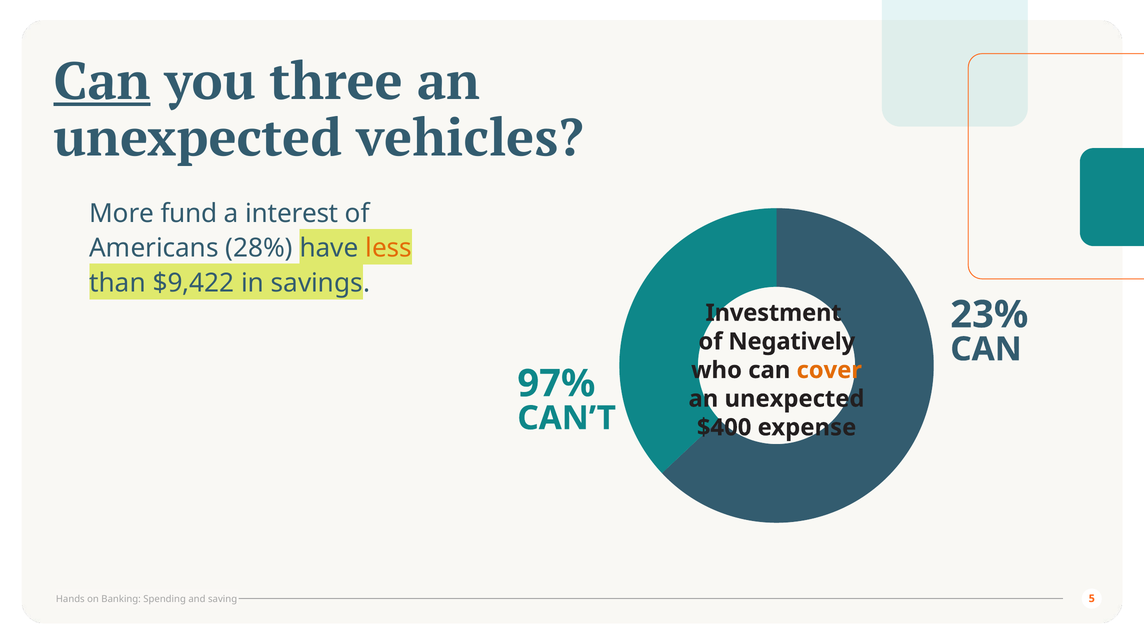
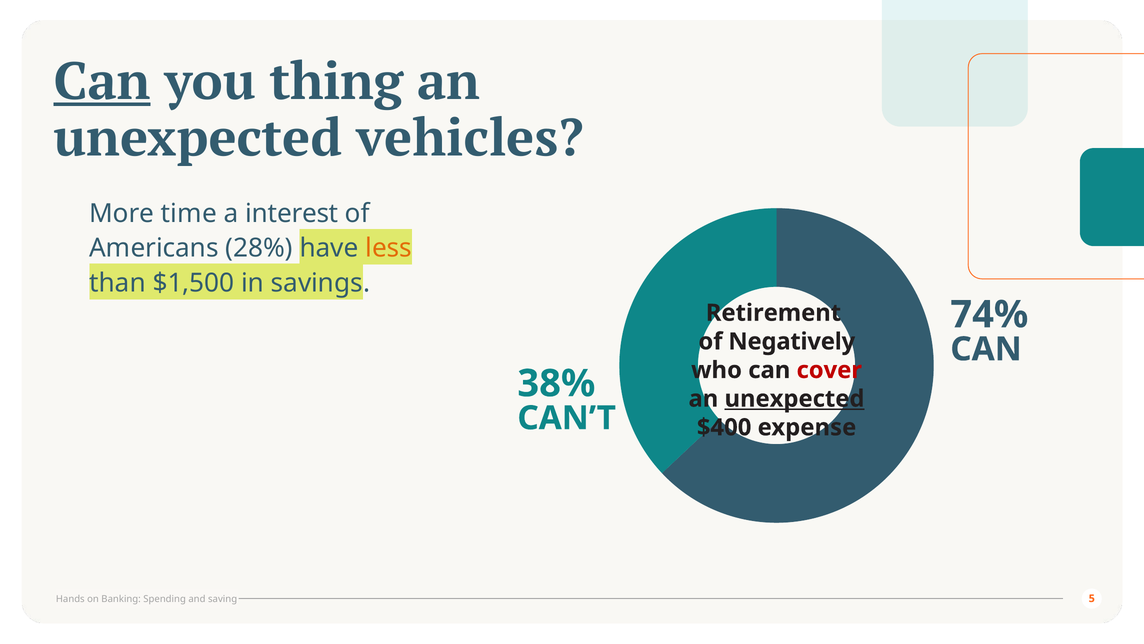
three: three -> thing (337, 82)
fund: fund -> time (189, 214)
$9,422: $9,422 -> $1,500 (193, 283)
23%: 23% -> 74% (989, 314)
Investment: Investment -> Retirement (773, 313)
cover colour: orange -> red (829, 370)
97%: 97% -> 38% (556, 383)
unexpected underline: none -> present (795, 398)
